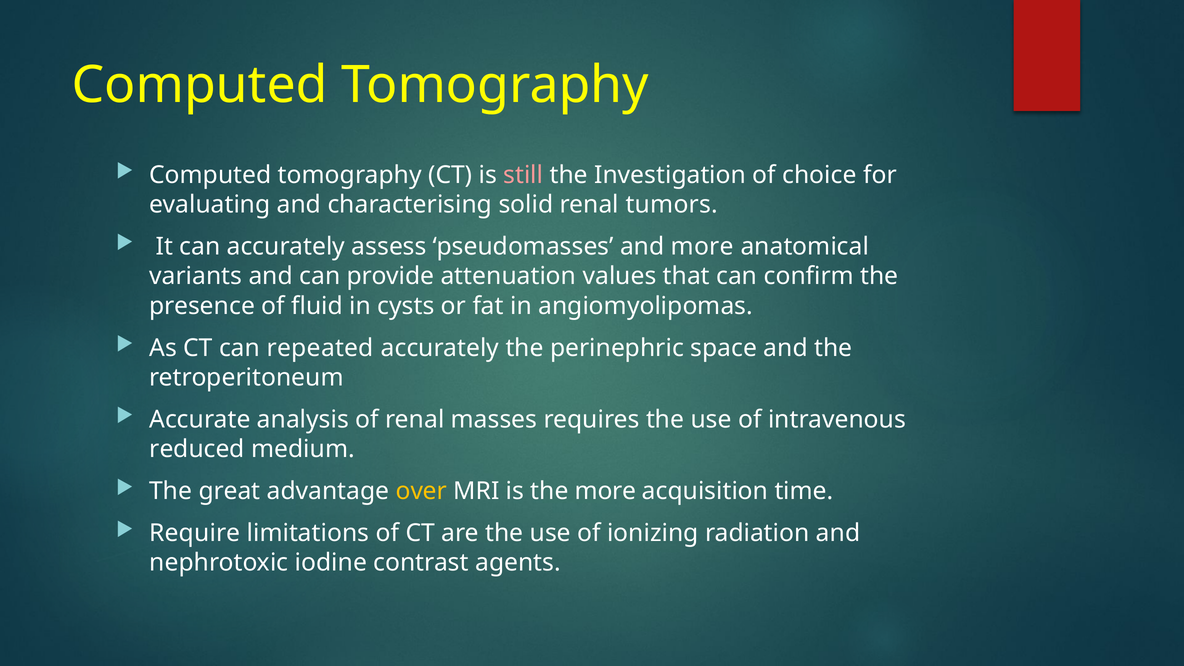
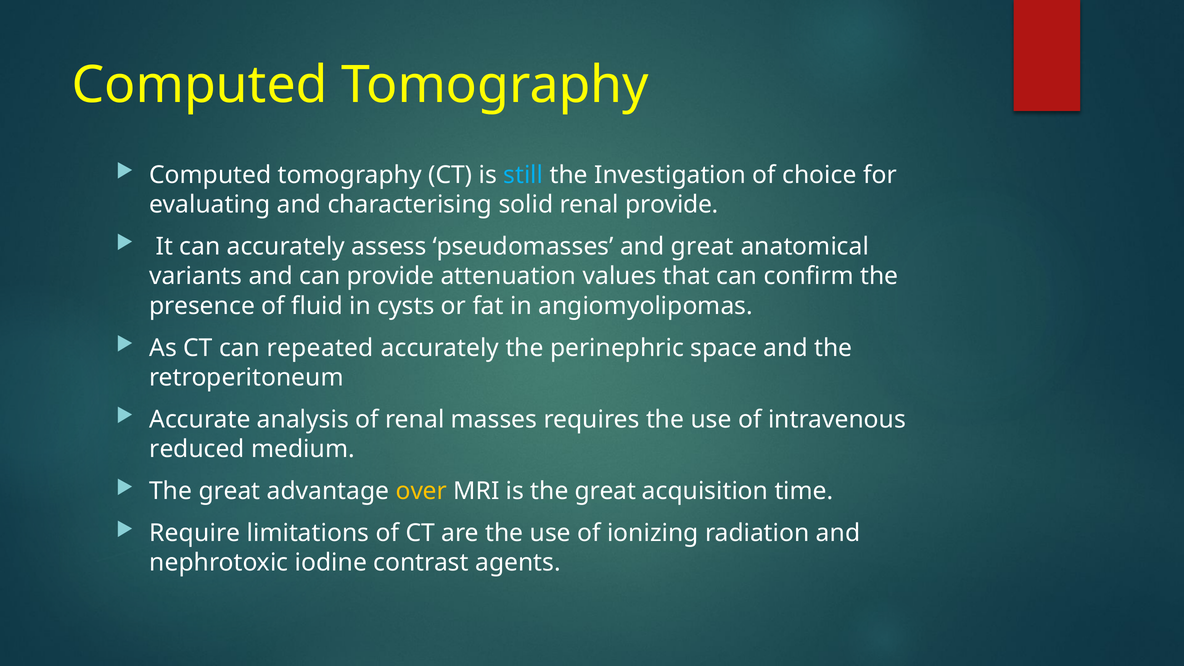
still colour: pink -> light blue (523, 175)
renal tumors: tumors -> provide (672, 205)
and more: more -> great (702, 247)
is the more: more -> great (605, 491)
